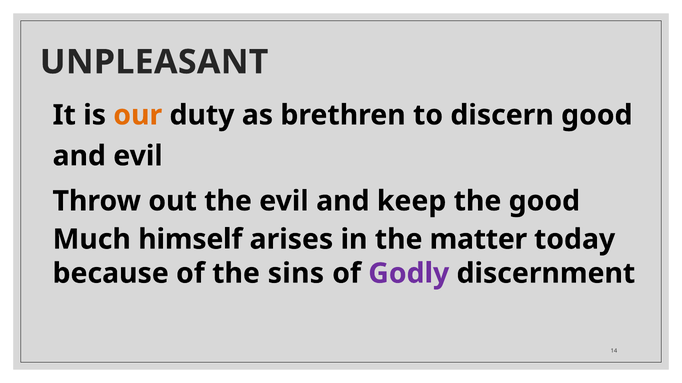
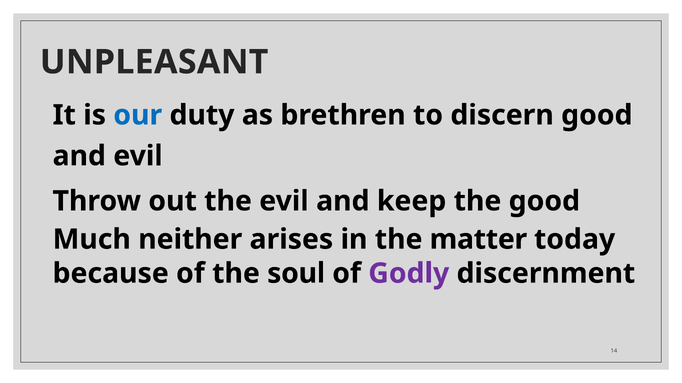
our colour: orange -> blue (138, 115)
himself: himself -> neither (190, 240)
sins: sins -> soul (296, 274)
